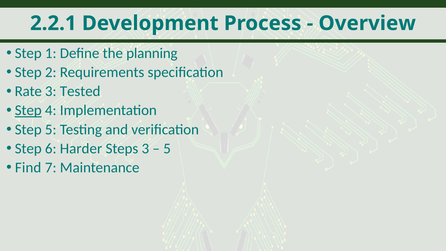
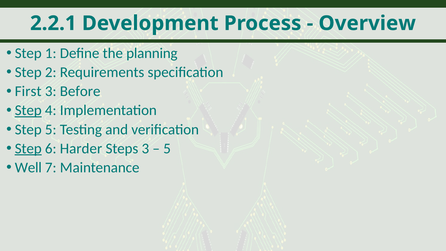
Rate: Rate -> First (28, 91)
Tested: Tested -> Before (80, 91)
Step underline: none -> present (28, 148)
Find: Find -> Well (28, 167)
